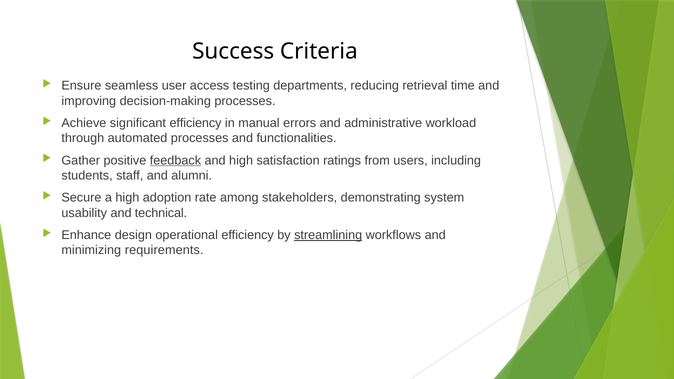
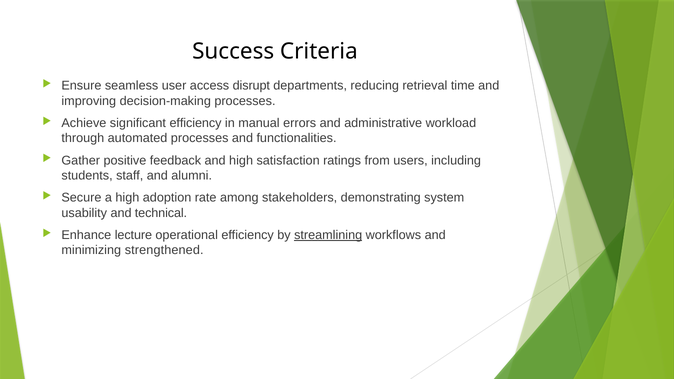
testing: testing -> disrupt (251, 86)
feedback underline: present -> none (175, 160)
design: design -> lecture (133, 235)
requirements: requirements -> strengthened (164, 250)
